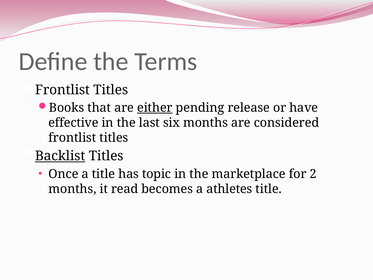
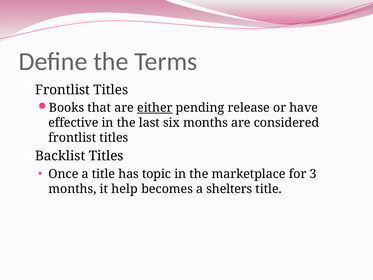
Backlist underline: present -> none (60, 156)
2: 2 -> 3 (313, 174)
read: read -> help (125, 189)
athletes: athletes -> shelters (229, 189)
